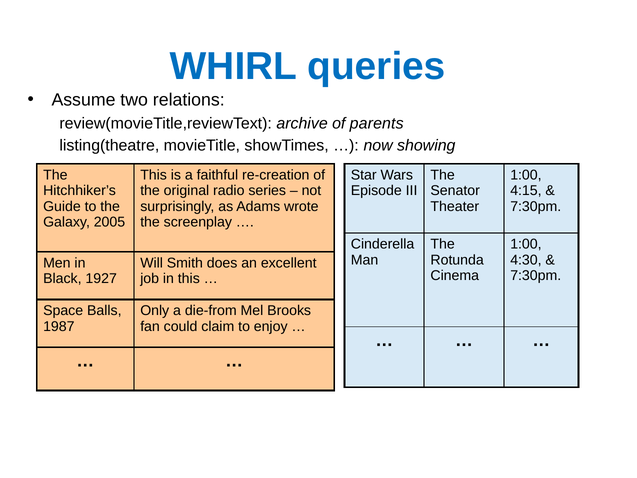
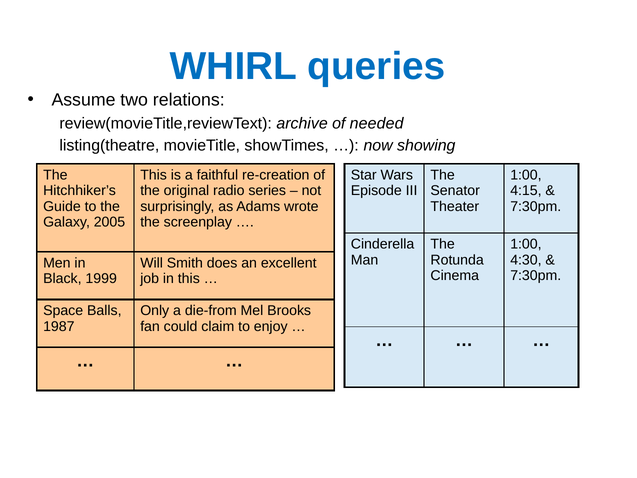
parents: parents -> needed (377, 123)
1927: 1927 -> 1999 (101, 279)
